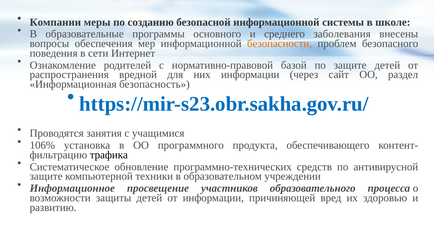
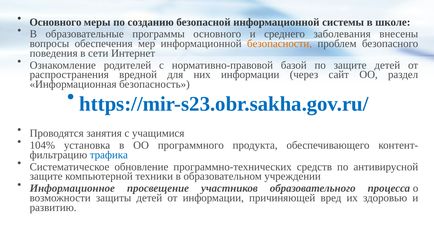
Компании: Компании -> Основного (55, 22)
106%: 106% -> 104% (42, 145)
трафика colour: black -> blue (109, 155)
